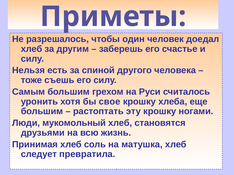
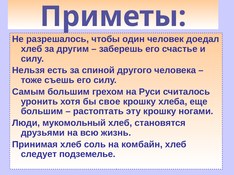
матушка: матушка -> комбайн (142, 145)
превратила: превратила -> подземелье (87, 155)
